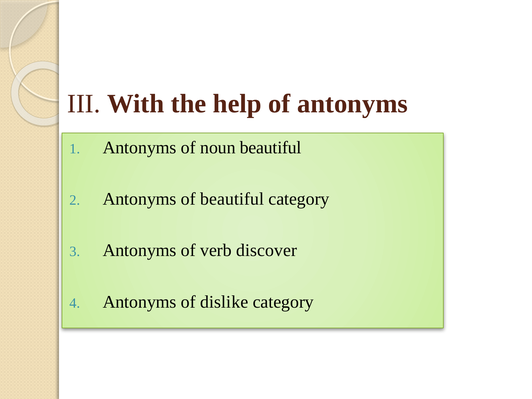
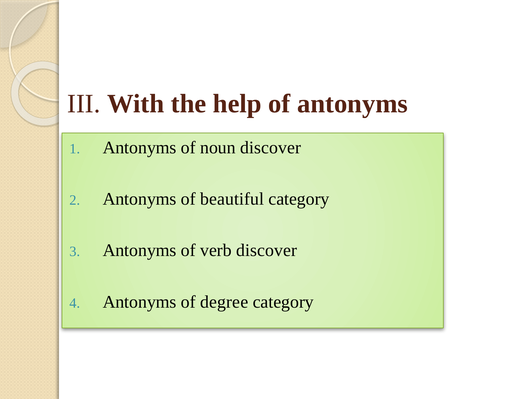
noun beautiful: beautiful -> discover (271, 148)
dislike: dislike -> degree (224, 302)
